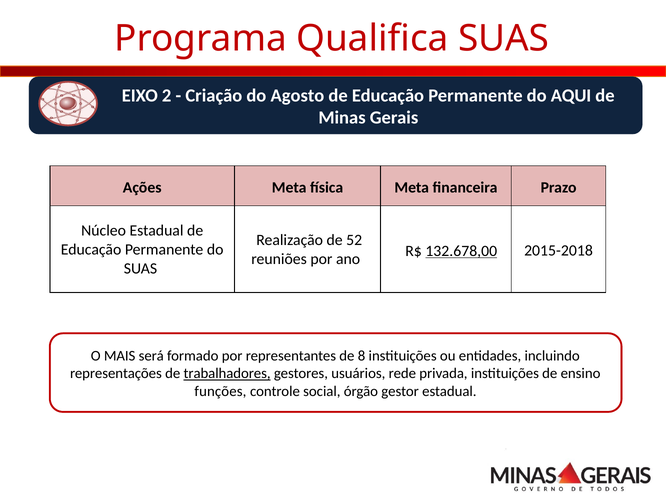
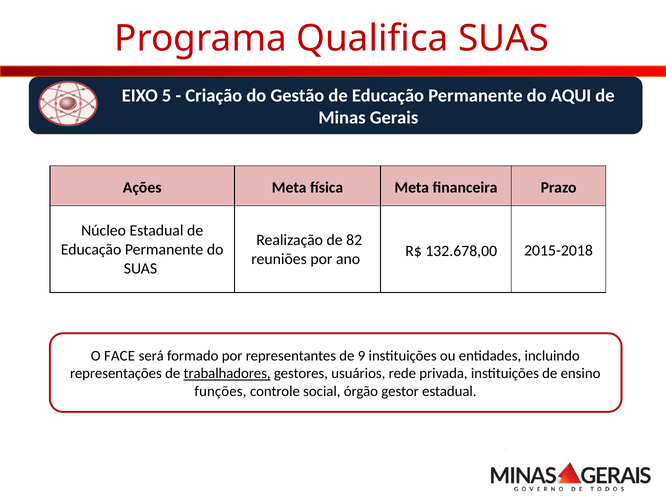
2: 2 -> 5 (167, 96)
Agosto: Agosto -> Gestão (297, 96)
52: 52 -> 82 (354, 240)
132.678,00 underline: present -> none (461, 251)
MAIS: MAIS -> FACE (120, 356)
8: 8 -> 9 (362, 356)
